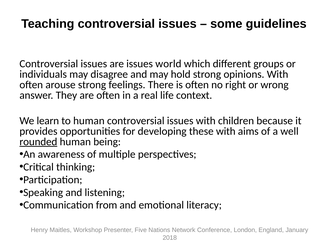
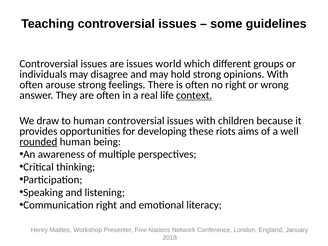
context underline: none -> present (194, 95)
learn: learn -> draw (48, 121)
these with: with -> riots (226, 131)
Communication from: from -> right (106, 205)
